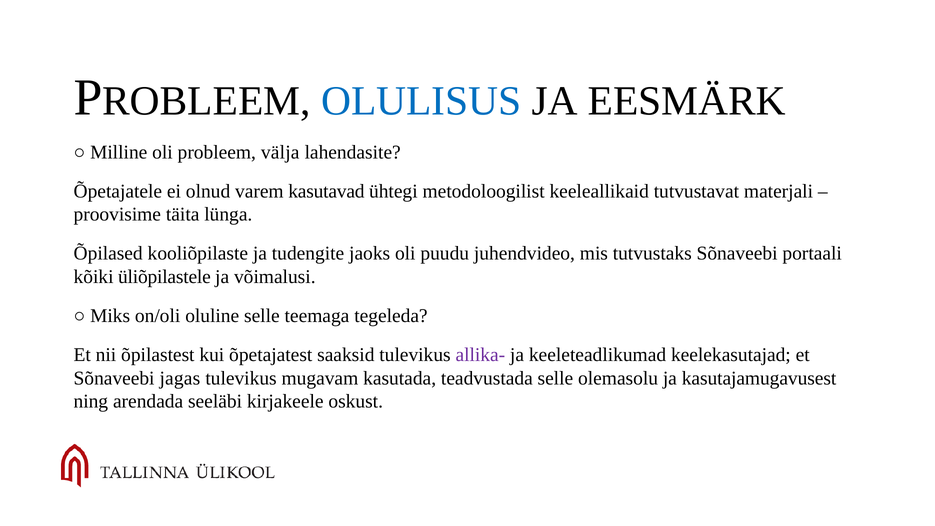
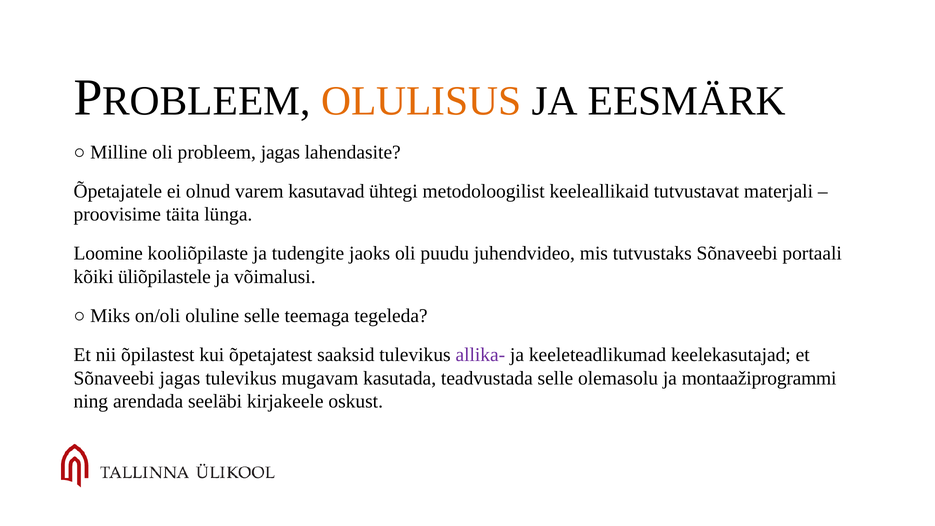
OLULISUS colour: blue -> orange (421, 101)
probleem välja: välja -> jagas (280, 152)
Õpilased: Õpilased -> Loomine (108, 253)
kasutajamugavusest: kasutajamugavusest -> montaažiprogrammi (759, 378)
